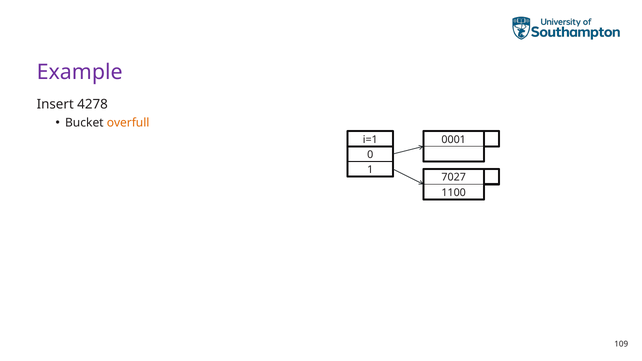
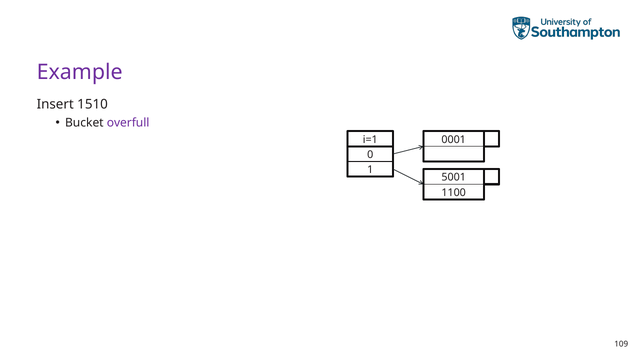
4278: 4278 -> 1510 (93, 104)
overfull colour: orange -> purple (128, 123)
7027: 7027 -> 5001 (454, 177)
